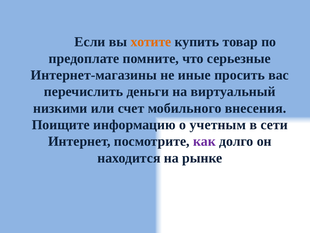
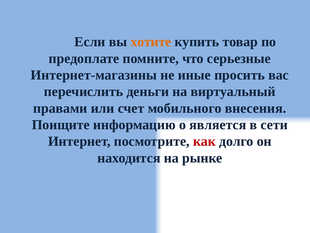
низкими: низкими -> правами (60, 108)
учетным: учетным -> является (218, 125)
как colour: purple -> red (204, 141)
